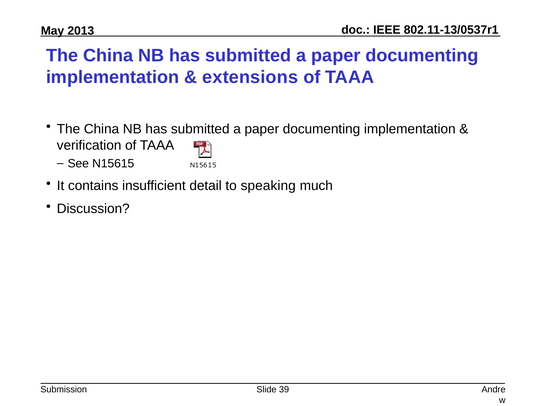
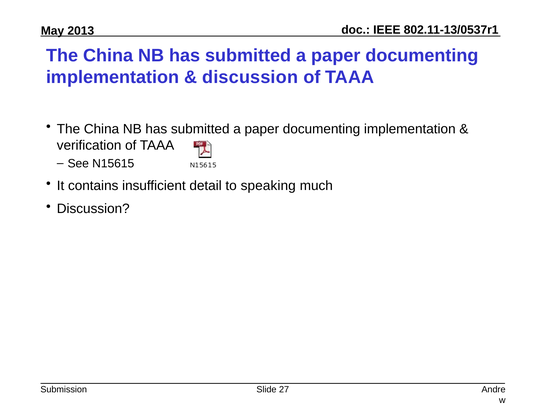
extensions: extensions -> discussion (250, 77)
39: 39 -> 27 (284, 389)
